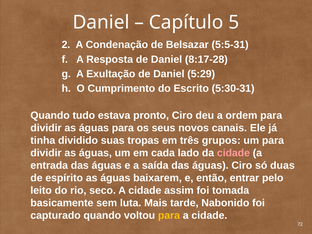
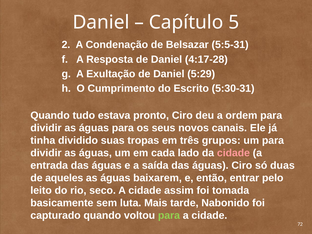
8:17-28: 8:17-28 -> 4:17-28 (206, 59)
espírito: espírito -> aqueles (64, 178)
para colour: yellow -> light green (169, 215)
